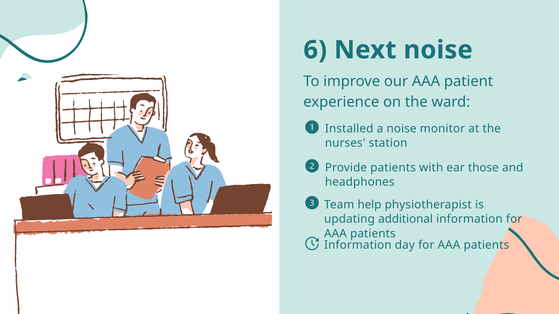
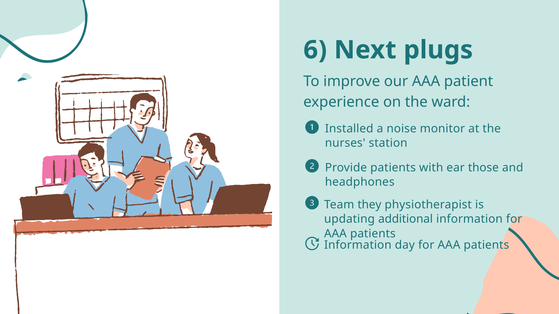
Next noise: noise -> plugs (438, 50)
help: help -> they (369, 205)
